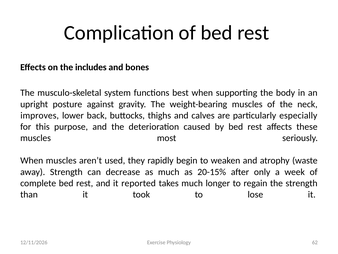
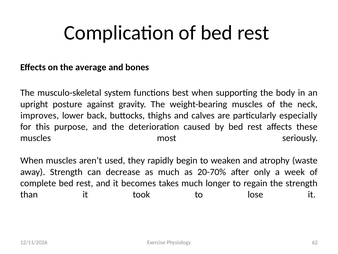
includes: includes -> average (91, 67)
20-15%: 20-15% -> 20-70% (212, 172)
reported: reported -> becomes (139, 183)
